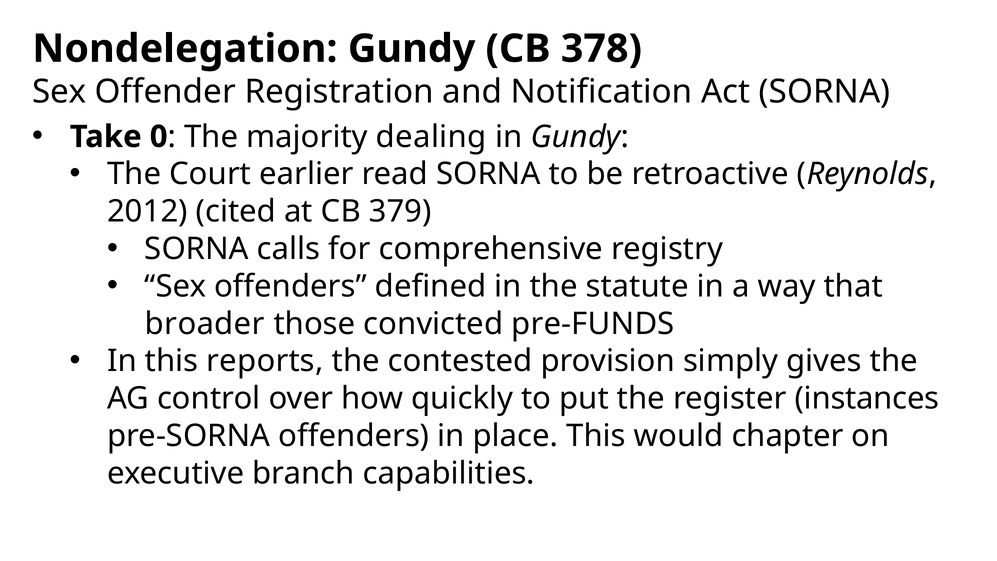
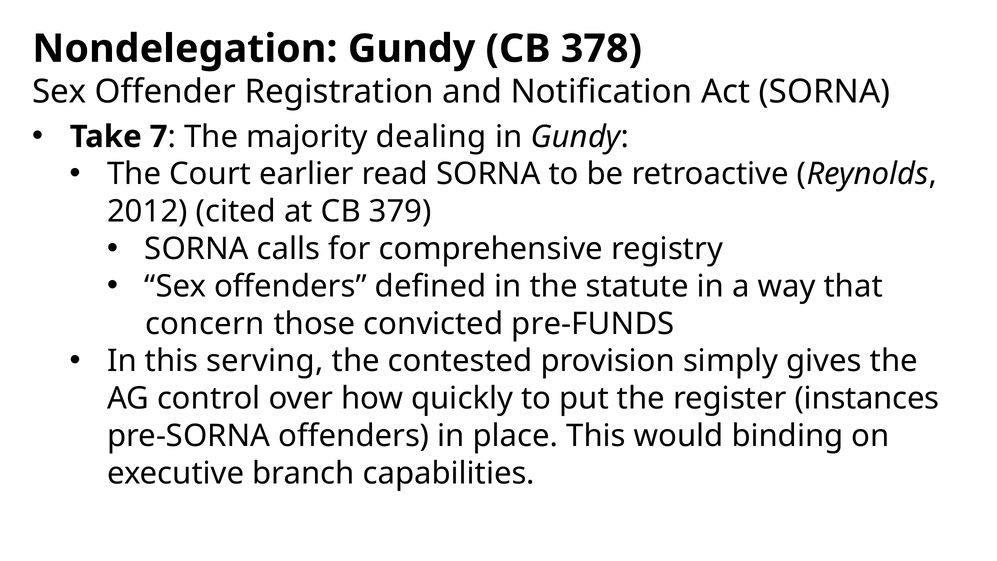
0: 0 -> 7 (159, 137)
broader: broader -> concern (205, 324)
reports: reports -> serving (265, 361)
chapter: chapter -> binding (787, 436)
